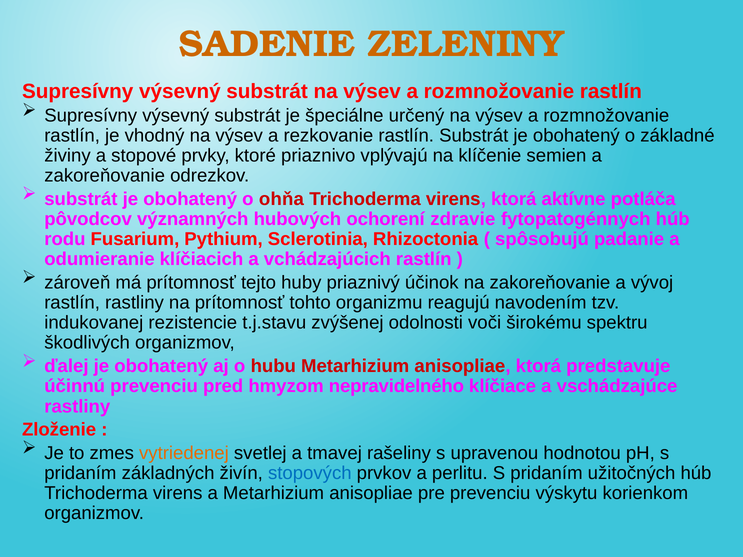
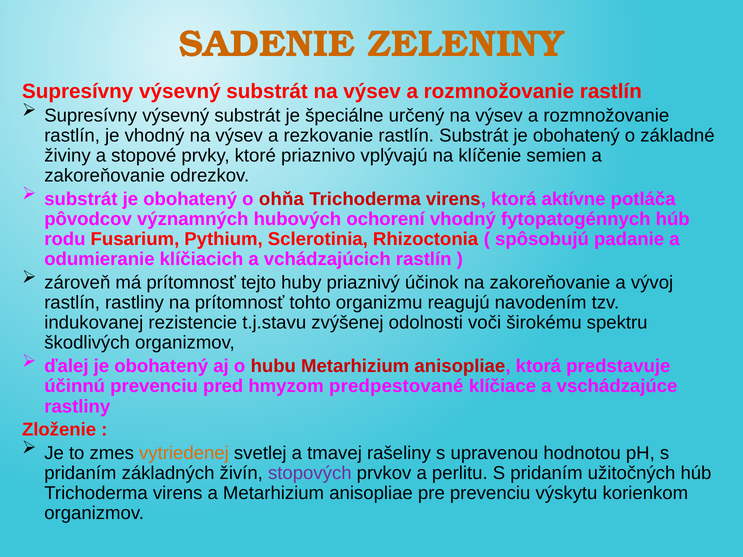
ochorení zdravie: zdravie -> vhodný (463, 219)
nepravidelného: nepravidelného -> predpestované (396, 386)
stopových colour: blue -> purple (310, 473)
